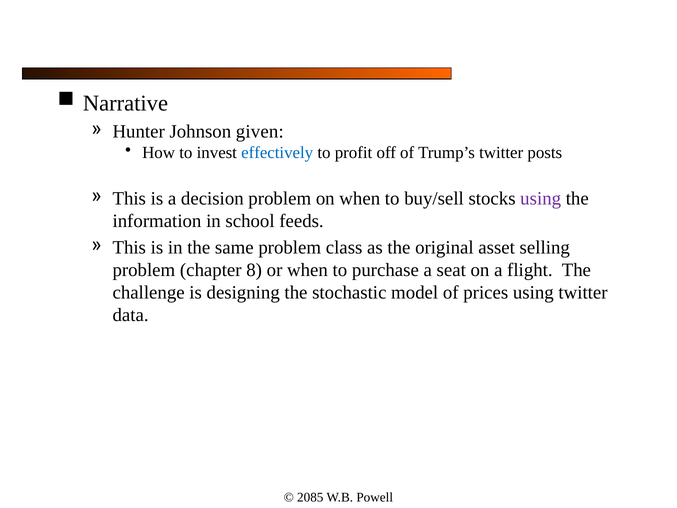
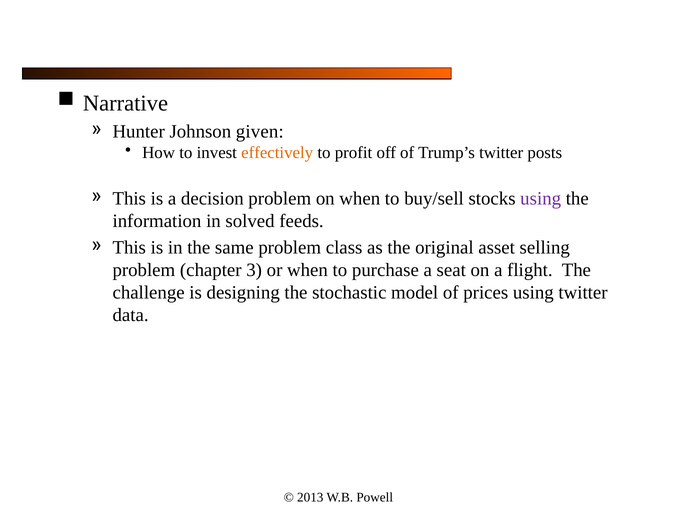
effectively colour: blue -> orange (277, 153)
school: school -> solved (250, 221)
8: 8 -> 3 (254, 270)
2085: 2085 -> 2013 (310, 497)
